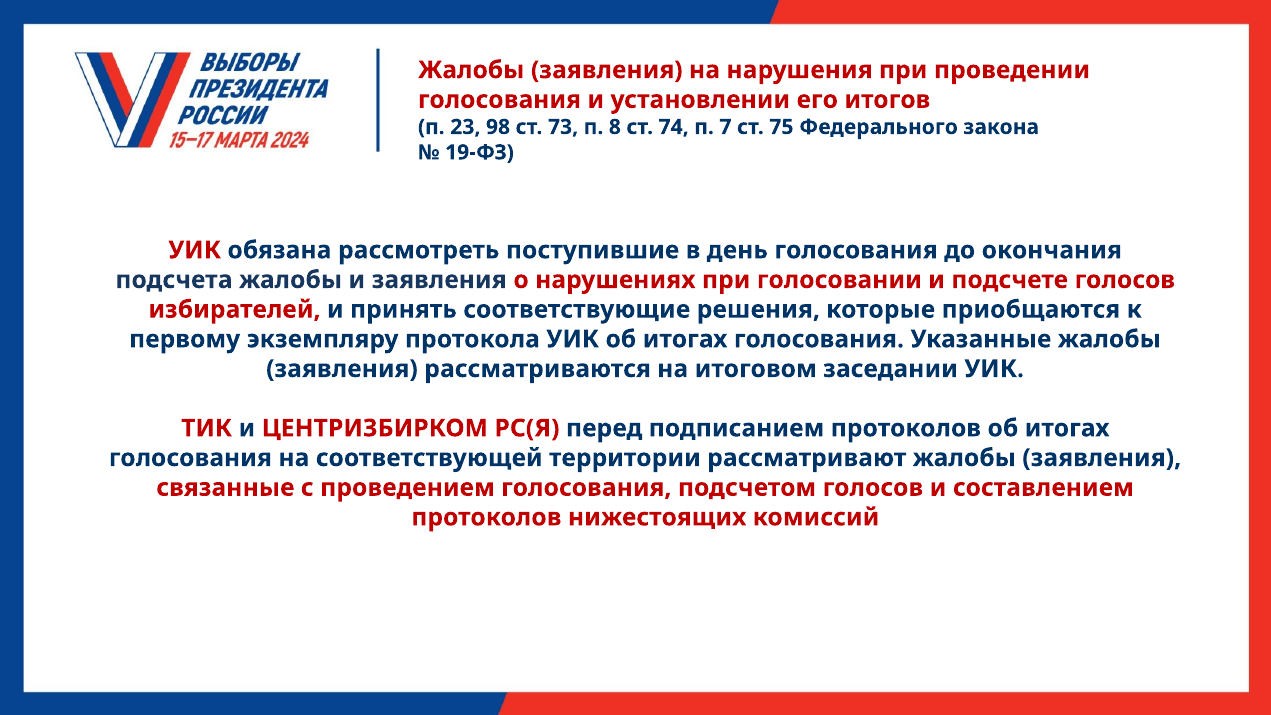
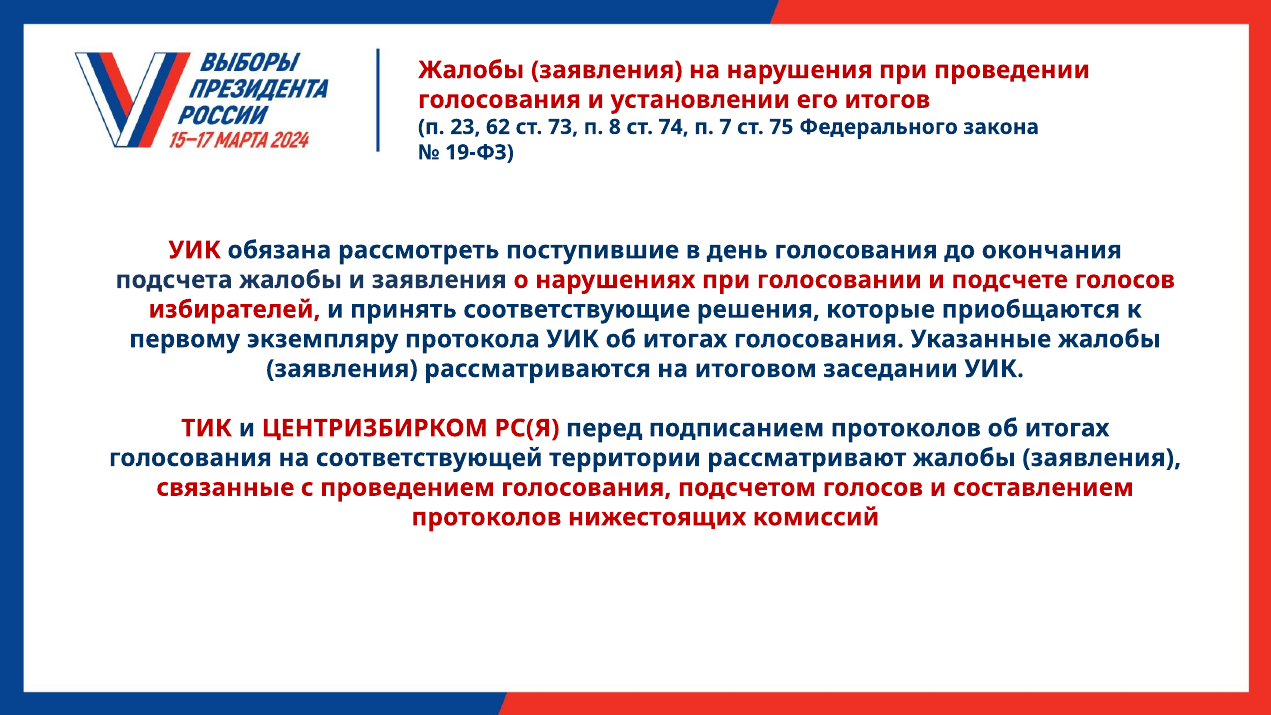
98: 98 -> 62 (498, 127)
